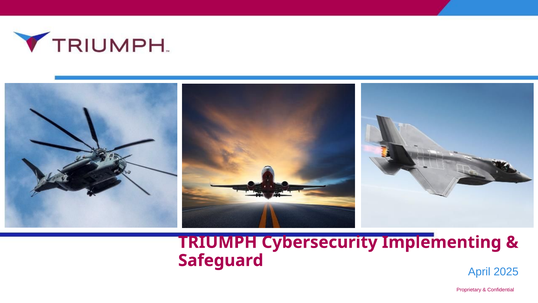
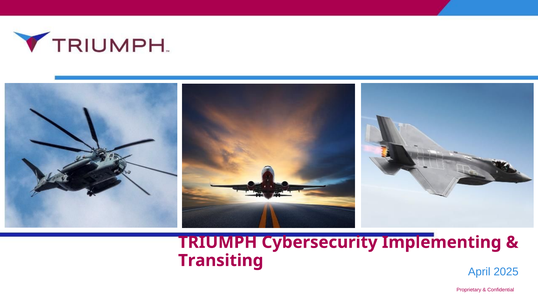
Safeguard: Safeguard -> Transiting (221, 260)
